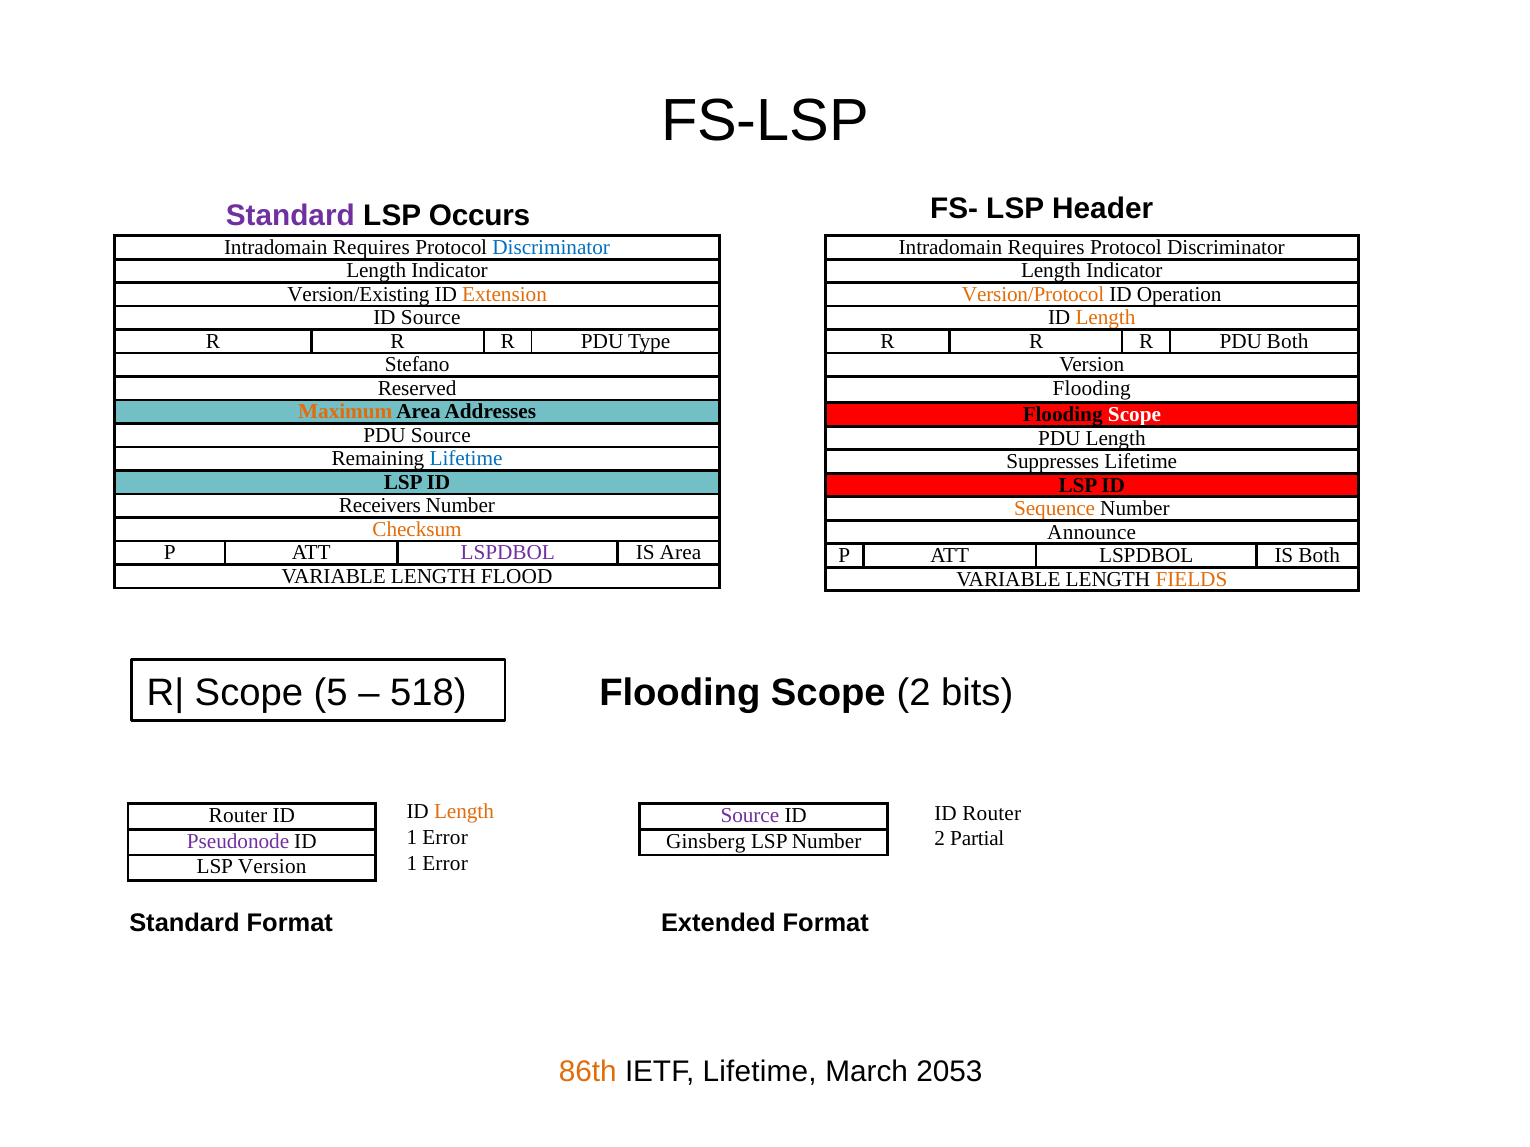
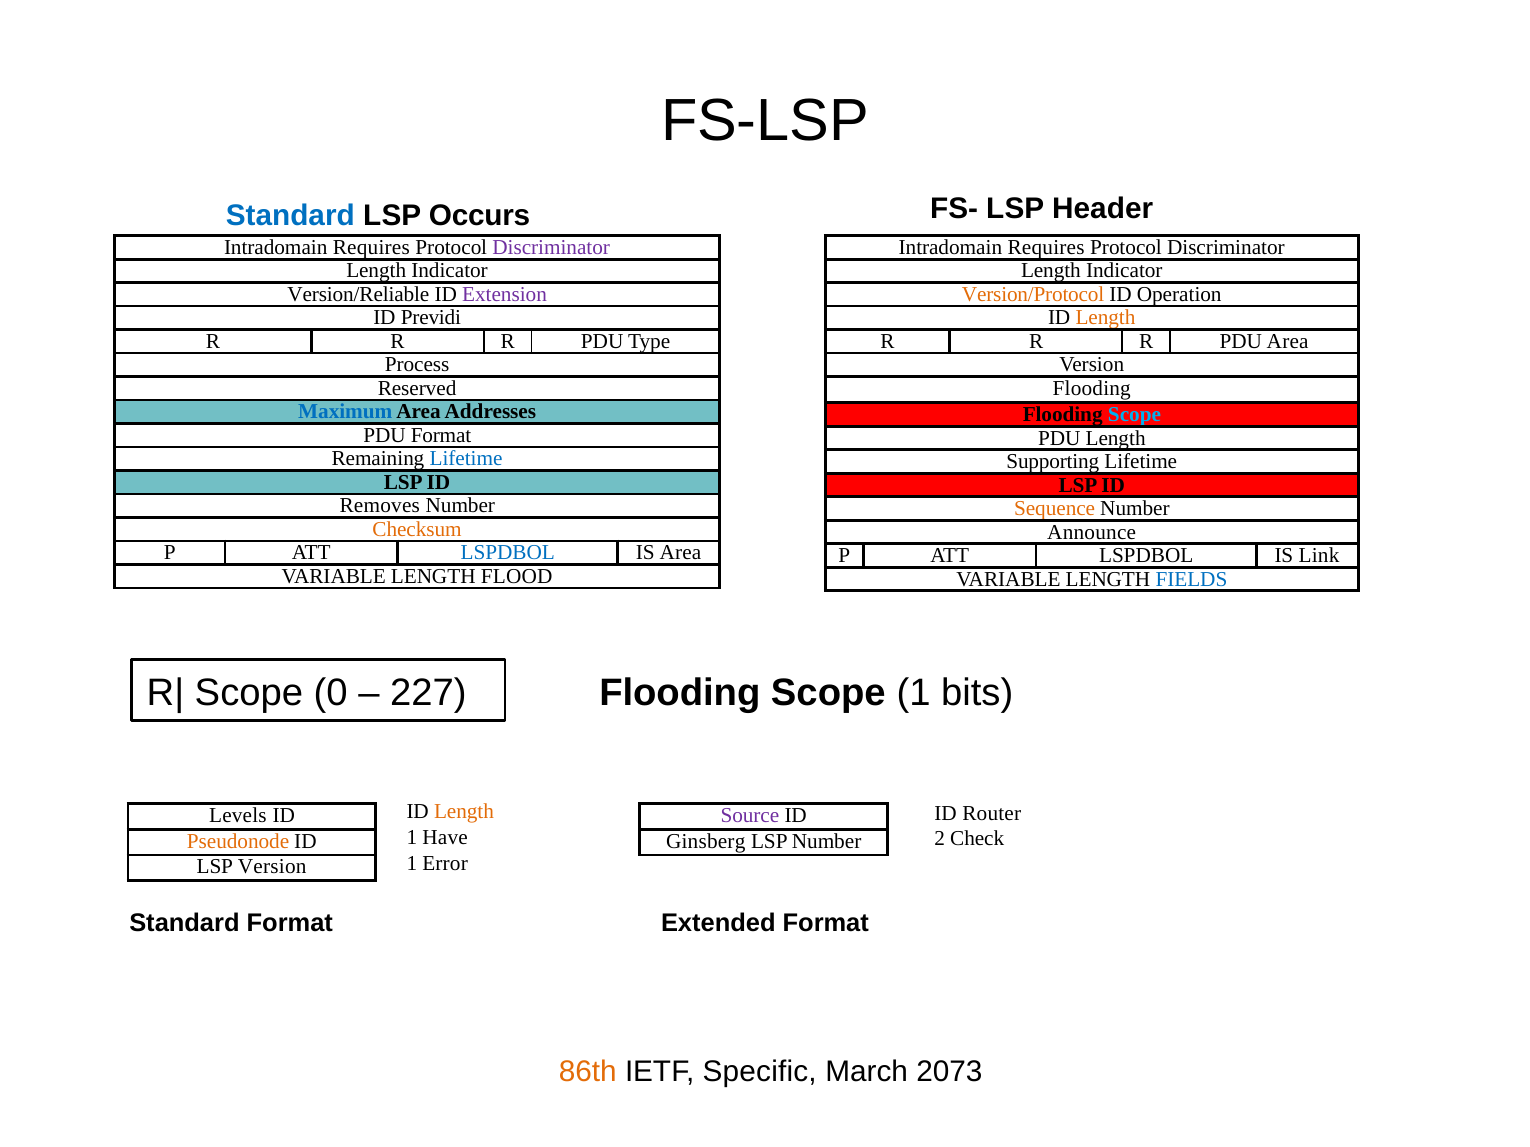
Standard colour: purple -> blue (290, 215)
Discriminator colour: blue -> purple (551, 248)
Version/Existing: Version/Existing -> Version/Reliable (358, 295)
Extension colour: orange -> purple (505, 295)
ID Source: Source -> Previdi (431, 318)
PDU Both: Both -> Area (1288, 342)
Stefano: Stefano -> Process (417, 365)
Maximum colour: orange -> blue (345, 412)
Scope colour: white -> light blue (1134, 415)
PDU Source: Source -> Format (441, 436)
Suppresses: Suppresses -> Supporting (1053, 462)
Receivers: Receivers -> Removes (380, 506)
LSPDBOL colour: purple -> blue (508, 553)
IS Both: Both -> Link (1319, 556)
FIELDS colour: orange -> blue (1191, 579)
5: 5 -> 0 (331, 693)
518: 518 -> 227 (428, 693)
Scope 2: 2 -> 1 (914, 694)
Router: Router -> Levels (238, 816)
Error: Error -> Have (445, 838)
Partial: Partial -> Check (977, 839)
Pseudonode colour: purple -> orange (238, 842)
IETF Lifetime: Lifetime -> Specific (760, 1073)
2053: 2053 -> 2073 (949, 1073)
